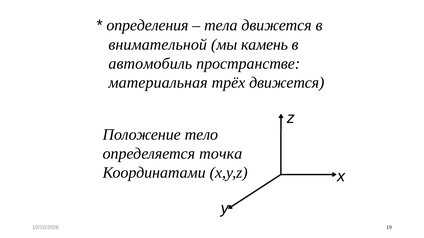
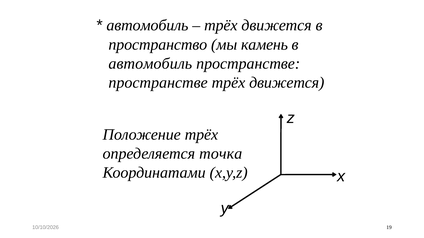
определения: определения -> автомобиль (147, 25)
тела: тела -> трёх (221, 25)
внимательной: внимательной -> пространство (158, 45)
материальная: материальная -> пространстве (158, 83)
Положение тело: тело -> трёх (201, 135)
